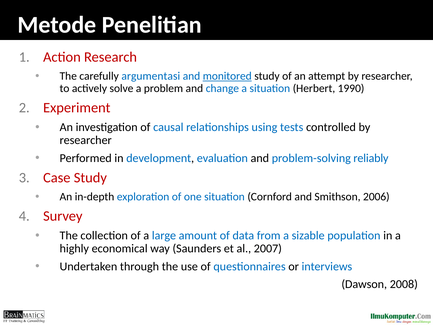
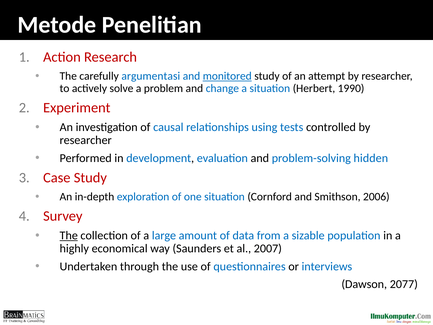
reliably: reliably -> hidden (371, 158)
The underline: none -> present (69, 235)
2008: 2008 -> 2077 (404, 284)
